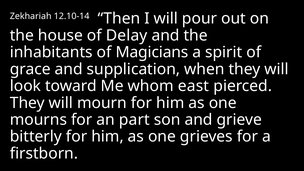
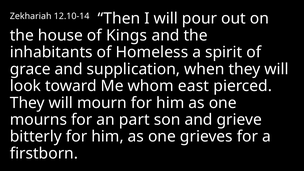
Delay: Delay -> Kings (127, 35)
Magicians: Magicians -> Homeless (152, 52)
